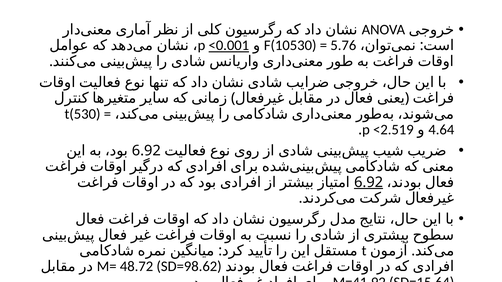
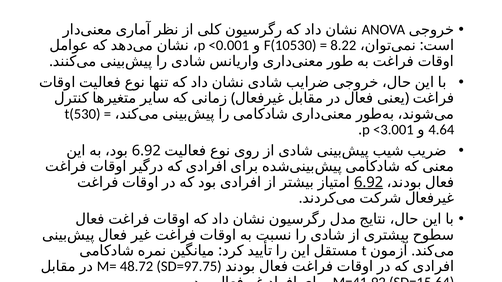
<0.001 underline: present -> none (229, 46)
5.76: 5.76 -> 8.22 (343, 46)
<2.519: <2.519 -> <3.001 (393, 130)
SD=98.62: SD=98.62 -> SD=97.75 (189, 267)
